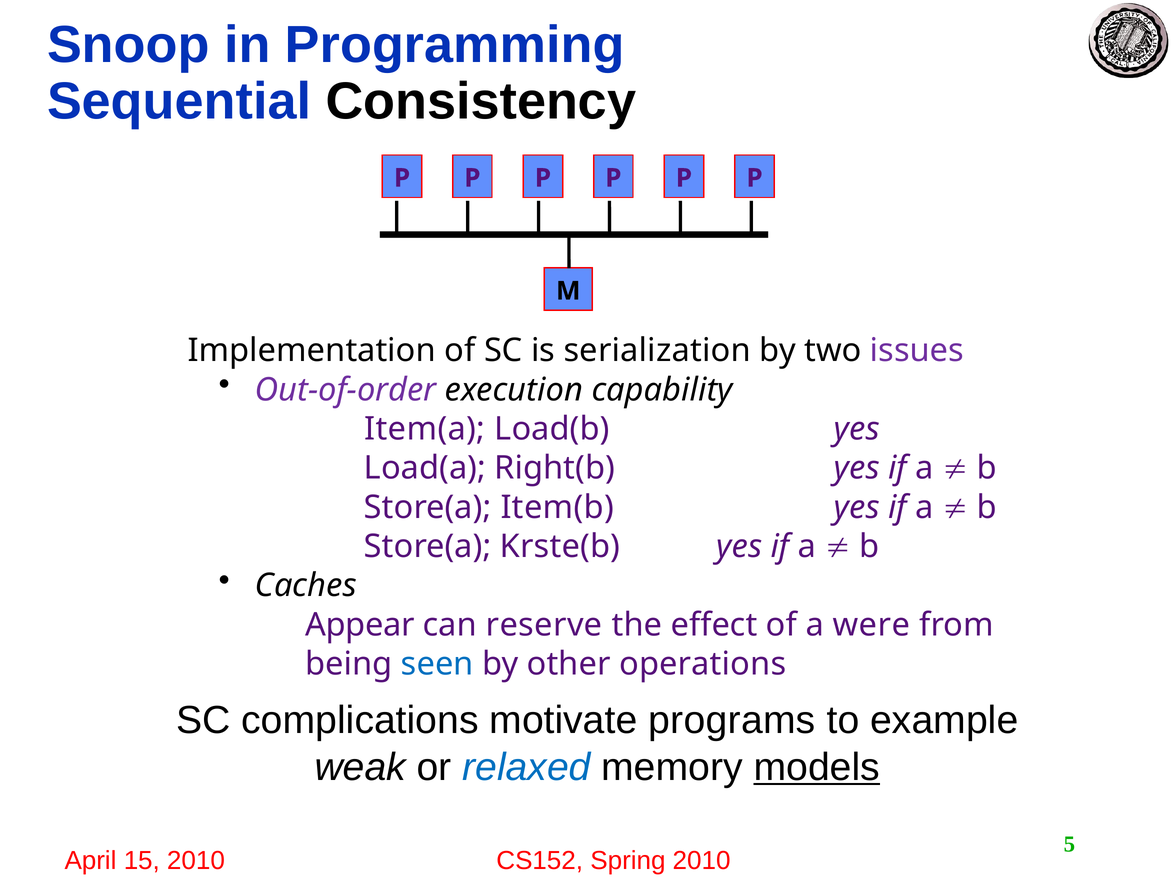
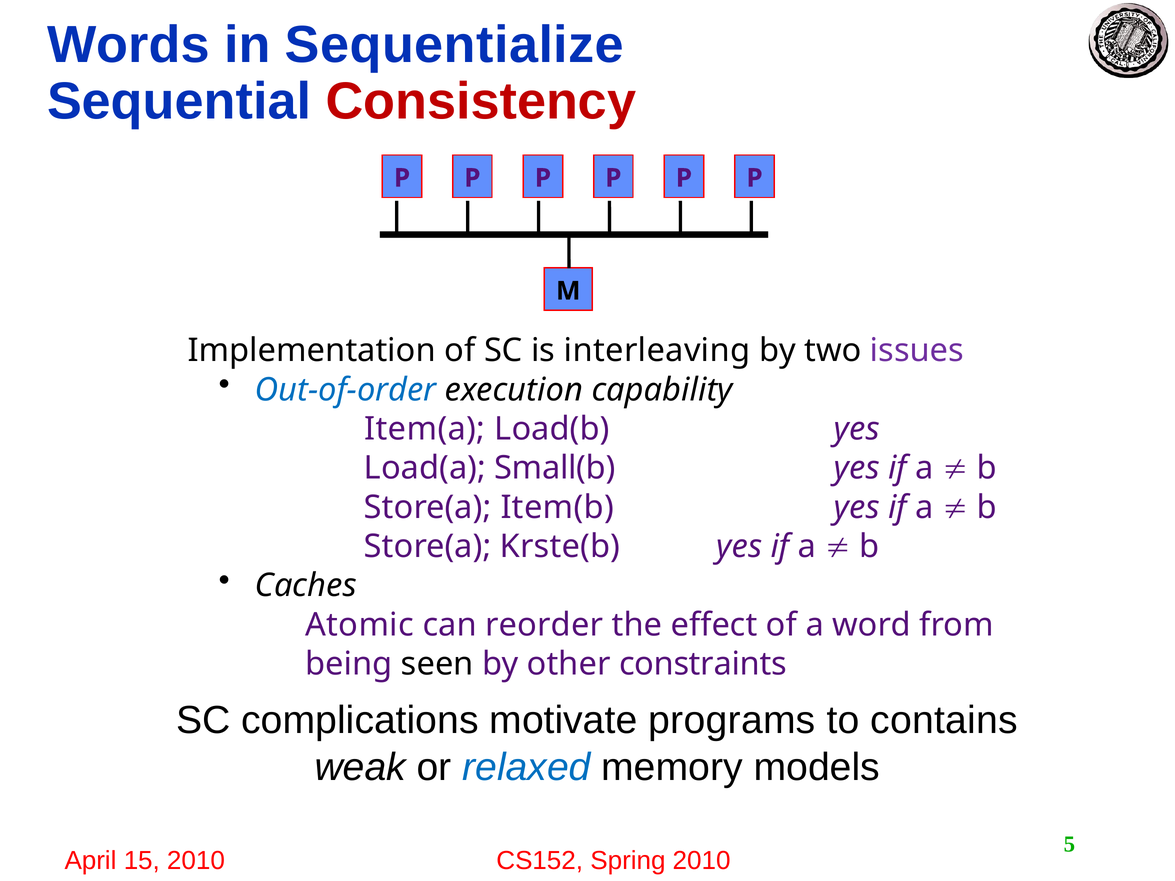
Snoop: Snoop -> Words (128, 45)
Programming: Programming -> Sequentialize (454, 45)
Consistency colour: black -> red (481, 101)
serialization: serialization -> interleaving (657, 351)
Out-of-order colour: purple -> blue (346, 390)
Right(b: Right(b -> Small(b (555, 468)
Appear: Appear -> Atomic (360, 625)
reserve: reserve -> reorder (544, 625)
were: were -> word (872, 625)
seen colour: blue -> black (437, 664)
operations: operations -> constraints (703, 664)
example: example -> contains (944, 720)
models underline: present -> none (817, 767)
